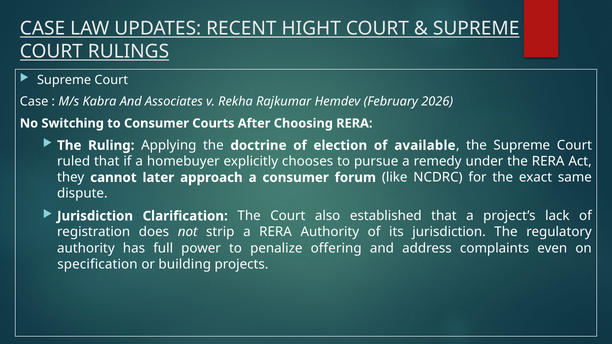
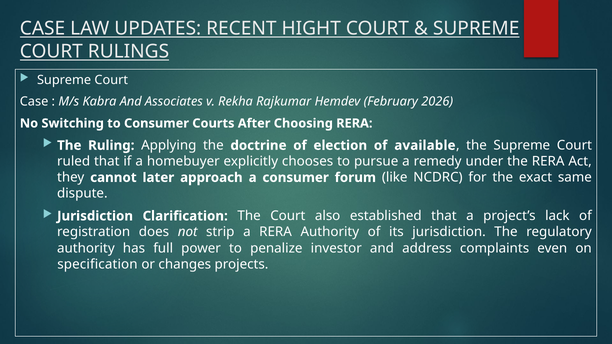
offering: offering -> investor (336, 248)
building: building -> changes (185, 264)
